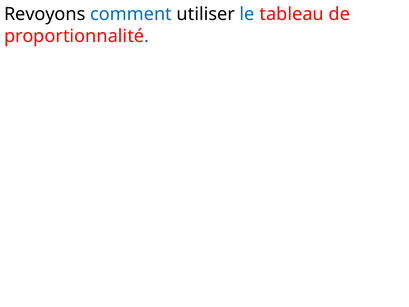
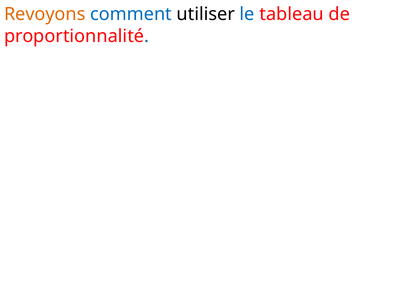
Revoyons colour: black -> orange (45, 14)
